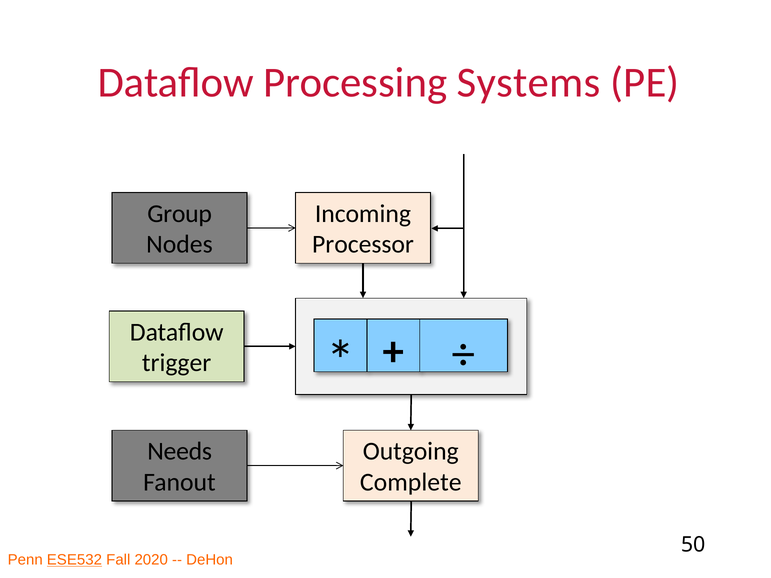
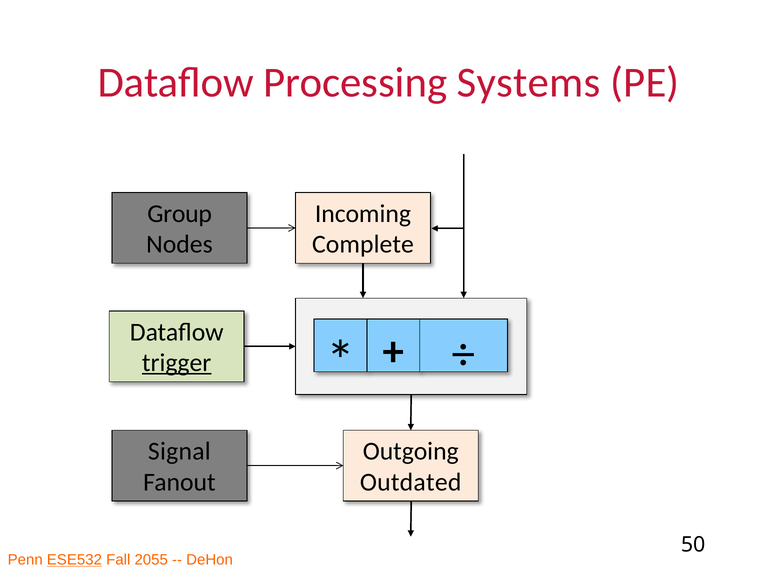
Processor: Processor -> Complete (363, 245)
trigger underline: none -> present (177, 363)
Needs: Needs -> Signal (179, 451)
Complete: Complete -> Outdated (411, 482)
2020: 2020 -> 2055 (151, 560)
